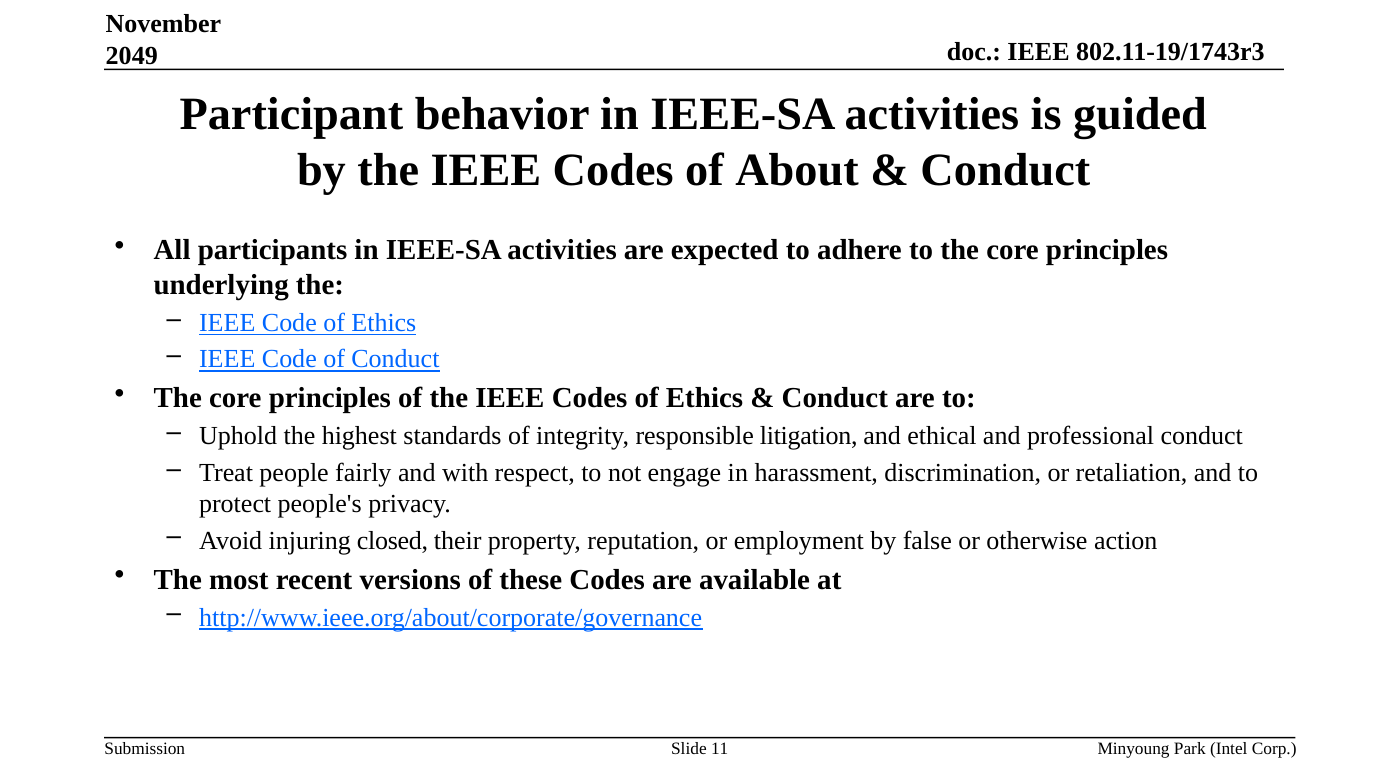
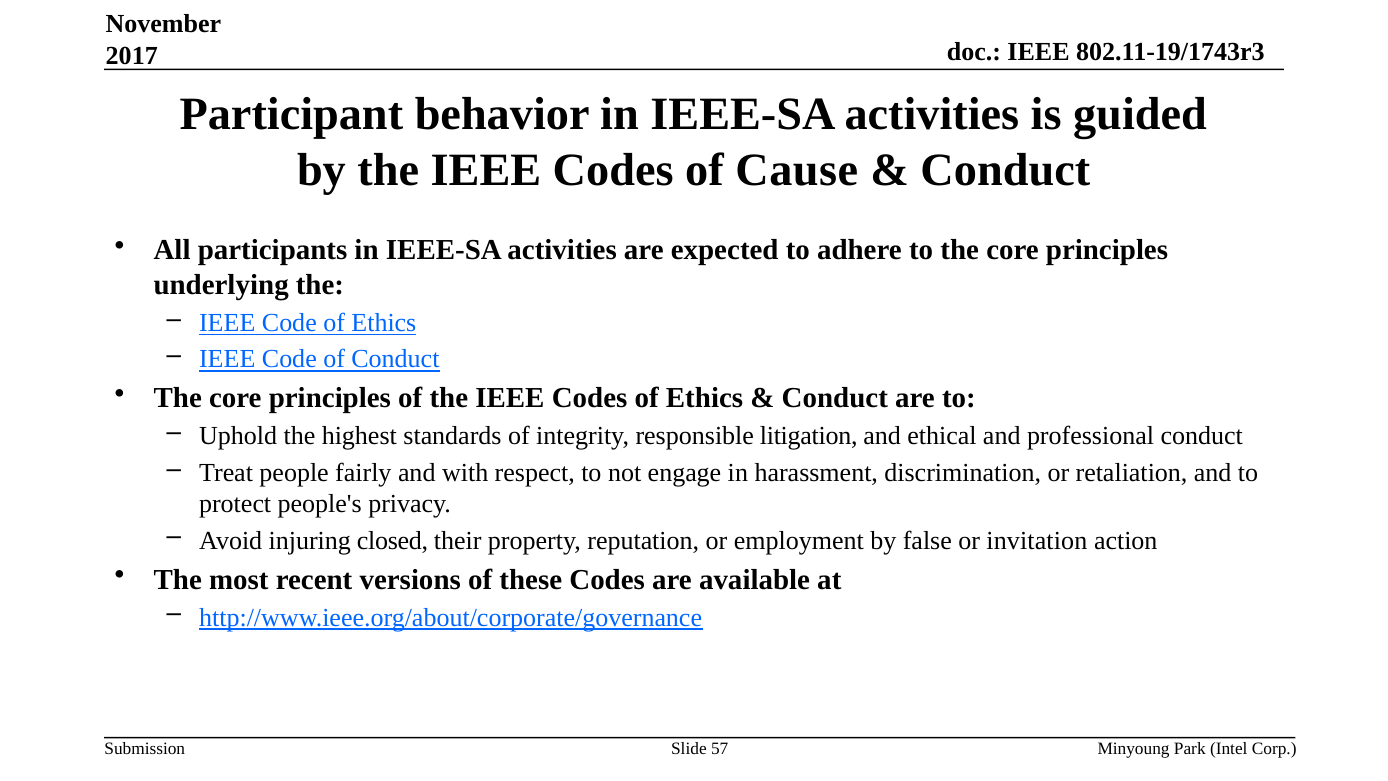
2049: 2049 -> 2017 (132, 56)
About: About -> Cause (797, 170)
otherwise: otherwise -> invitation (1037, 540)
11: 11 -> 57 (720, 749)
